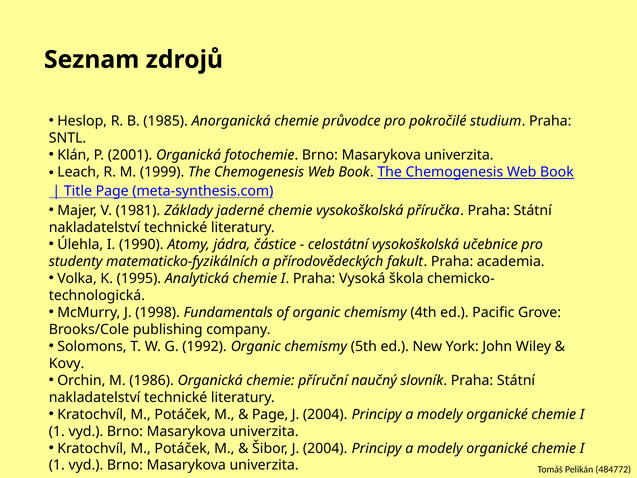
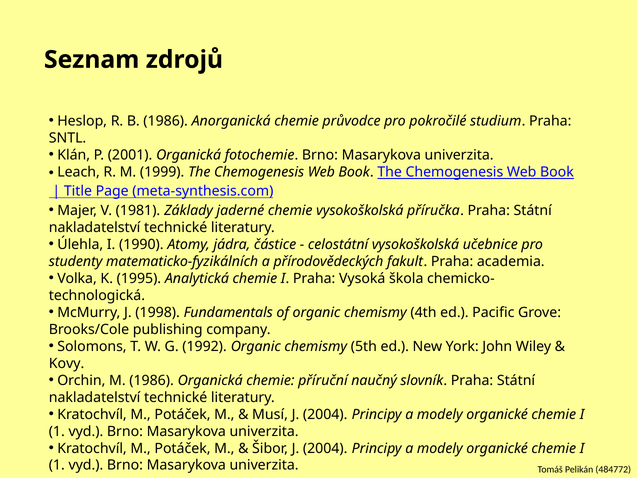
B 1985: 1985 -> 1986 (166, 121)
Page: Page -> Musí (270, 414)
